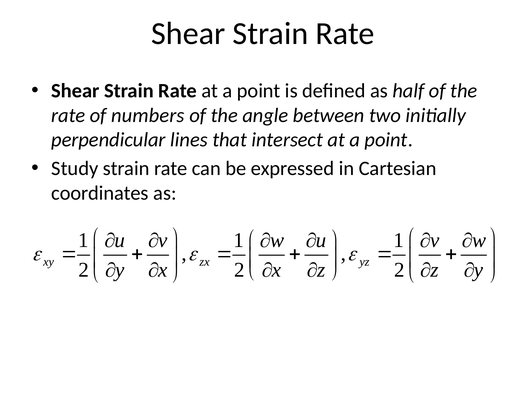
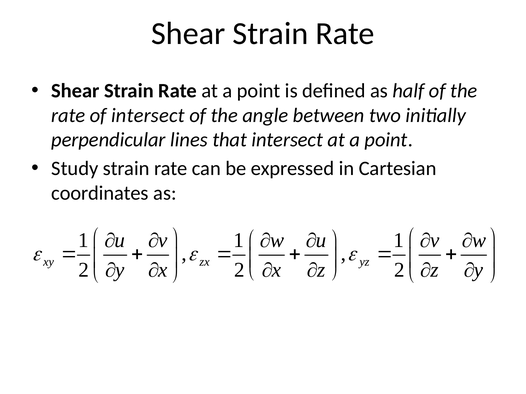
of numbers: numbers -> intersect (148, 115)
